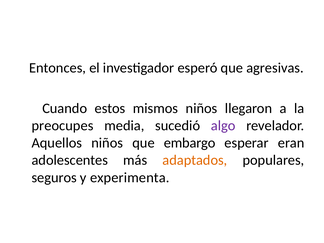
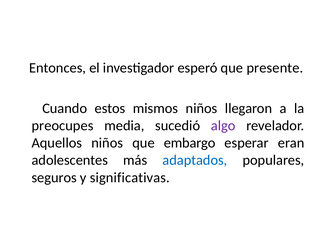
agresivas: agresivas -> presente (275, 68)
adaptados colour: orange -> blue (195, 160)
experimenta: experimenta -> significativas (130, 178)
